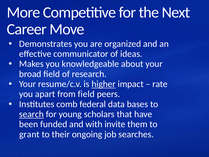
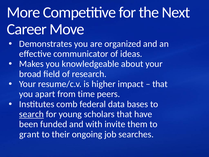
higher underline: present -> none (104, 84)
rate: rate -> that (160, 84)
from field: field -> time (86, 94)
